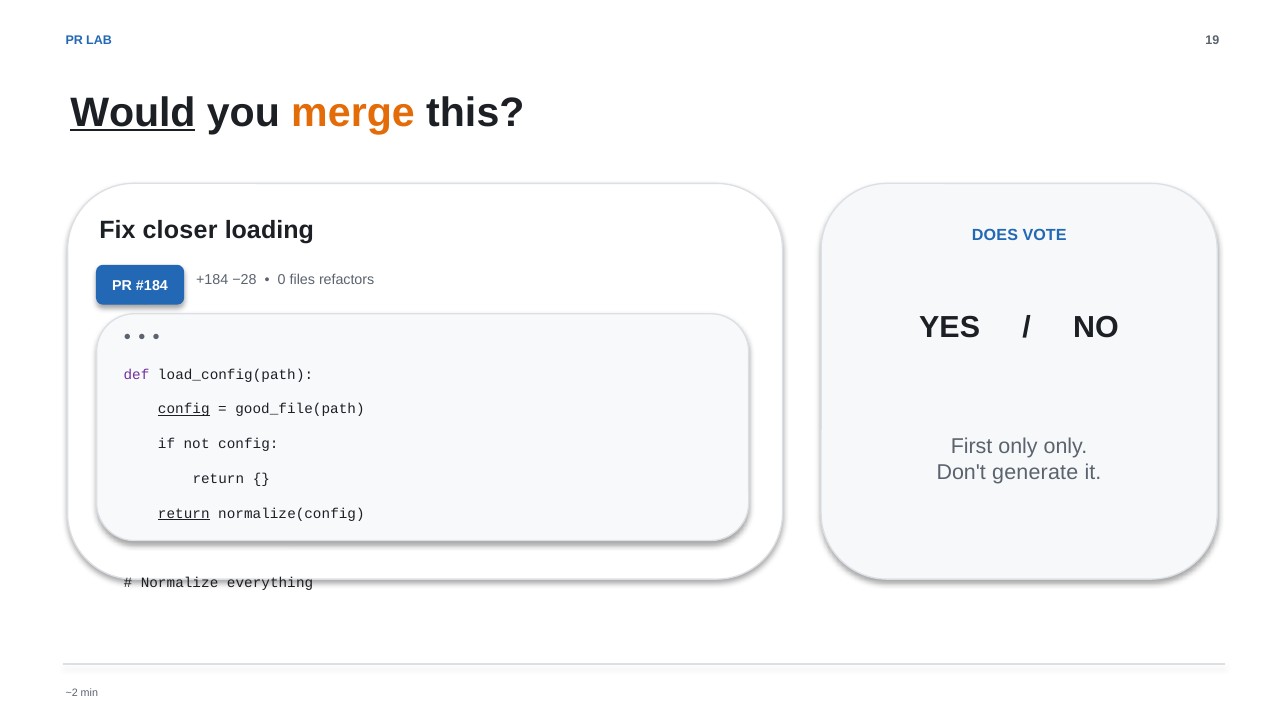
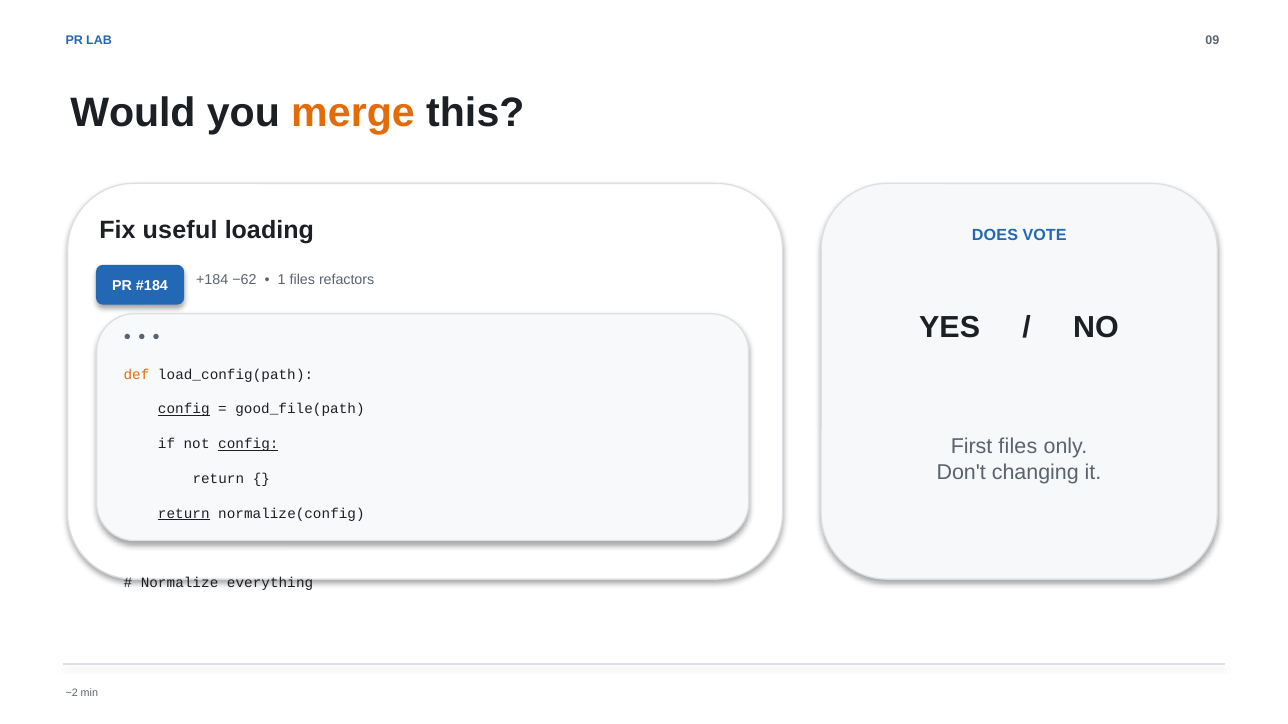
19: 19 -> 09 (1212, 40)
Would underline: present -> none (133, 113)
closer: closer -> useful (180, 230)
−28: −28 -> −62 (244, 280)
0: 0 -> 1 (282, 280)
def colour: purple -> orange (136, 375)
First only: only -> files (1018, 447)
config underline: none -> present (248, 444)
generate: generate -> changing (1035, 473)
